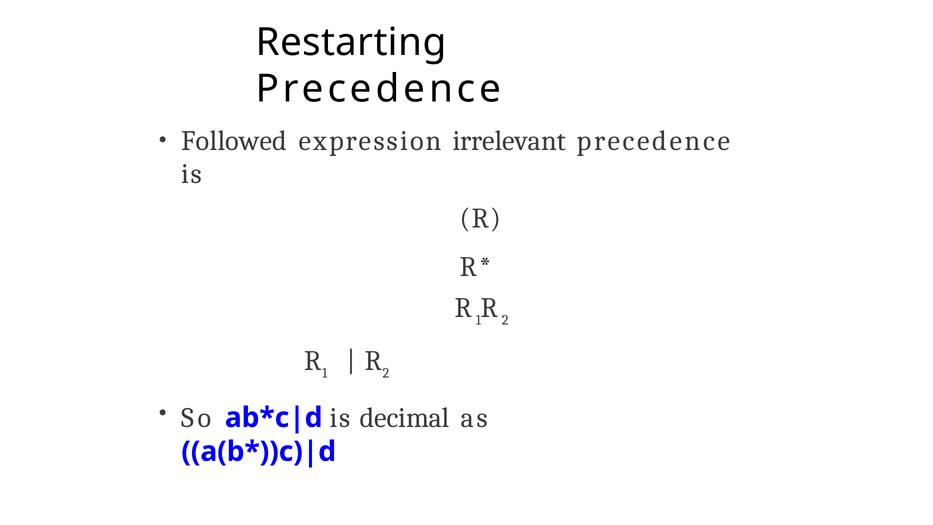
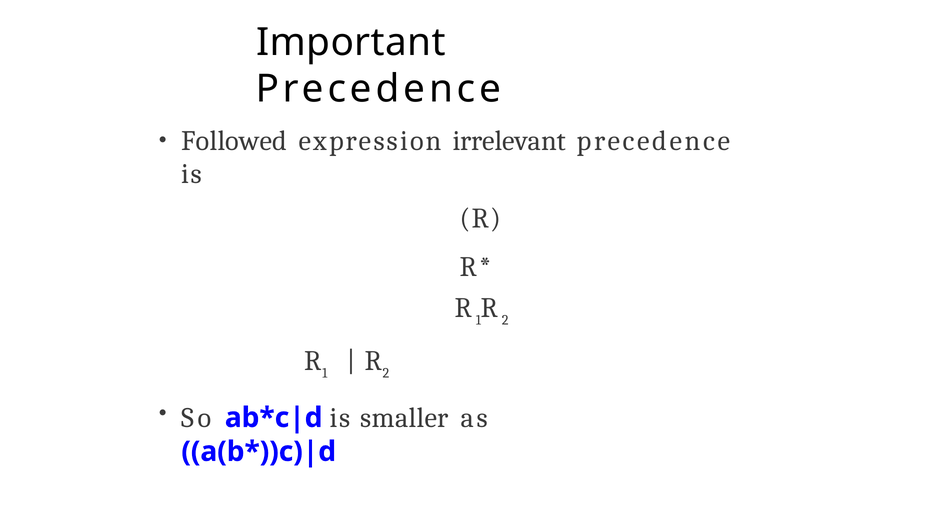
Restarting: Restarting -> Important (351, 43)
decimal: decimal -> smaller (405, 418)
